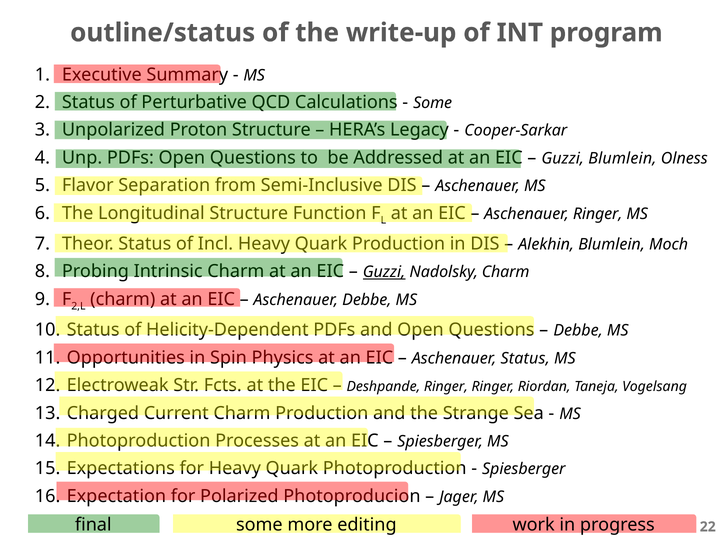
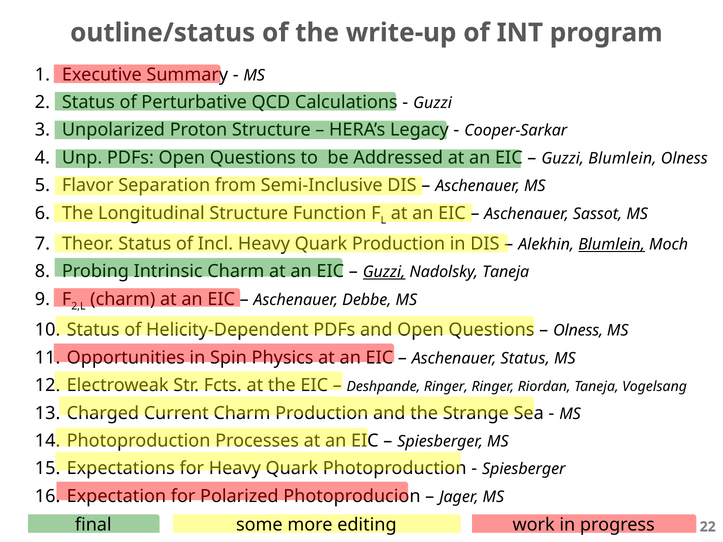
Some: Some -> Guzzi (433, 103)
Aschenauer Ringer: Ringer -> Sassot (598, 214)
Blumlein underline: none -> present (612, 245)
Nadolsky Charm: Charm -> Taneja (506, 272)
Debbe: Debbe -> Olness (578, 331)
